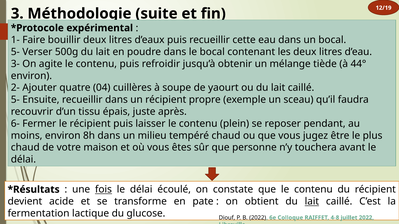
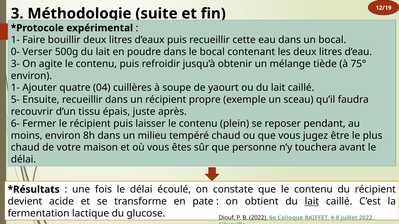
5-: 5- -> 0- (15, 52)
44°: 44° -> 75° (358, 64)
2-: 2- -> 1- (15, 88)
fois underline: present -> none (103, 190)
